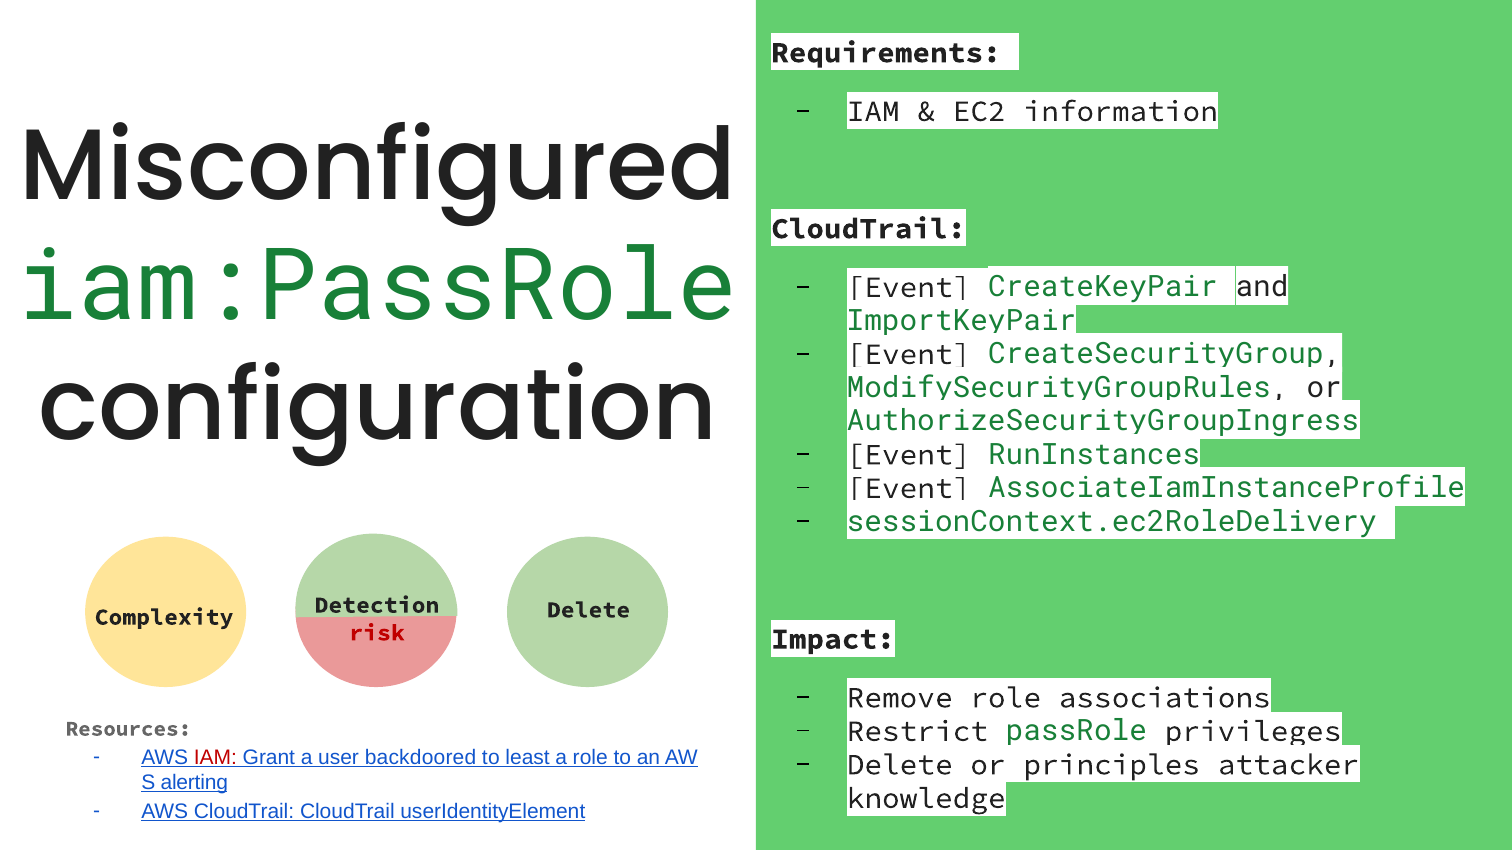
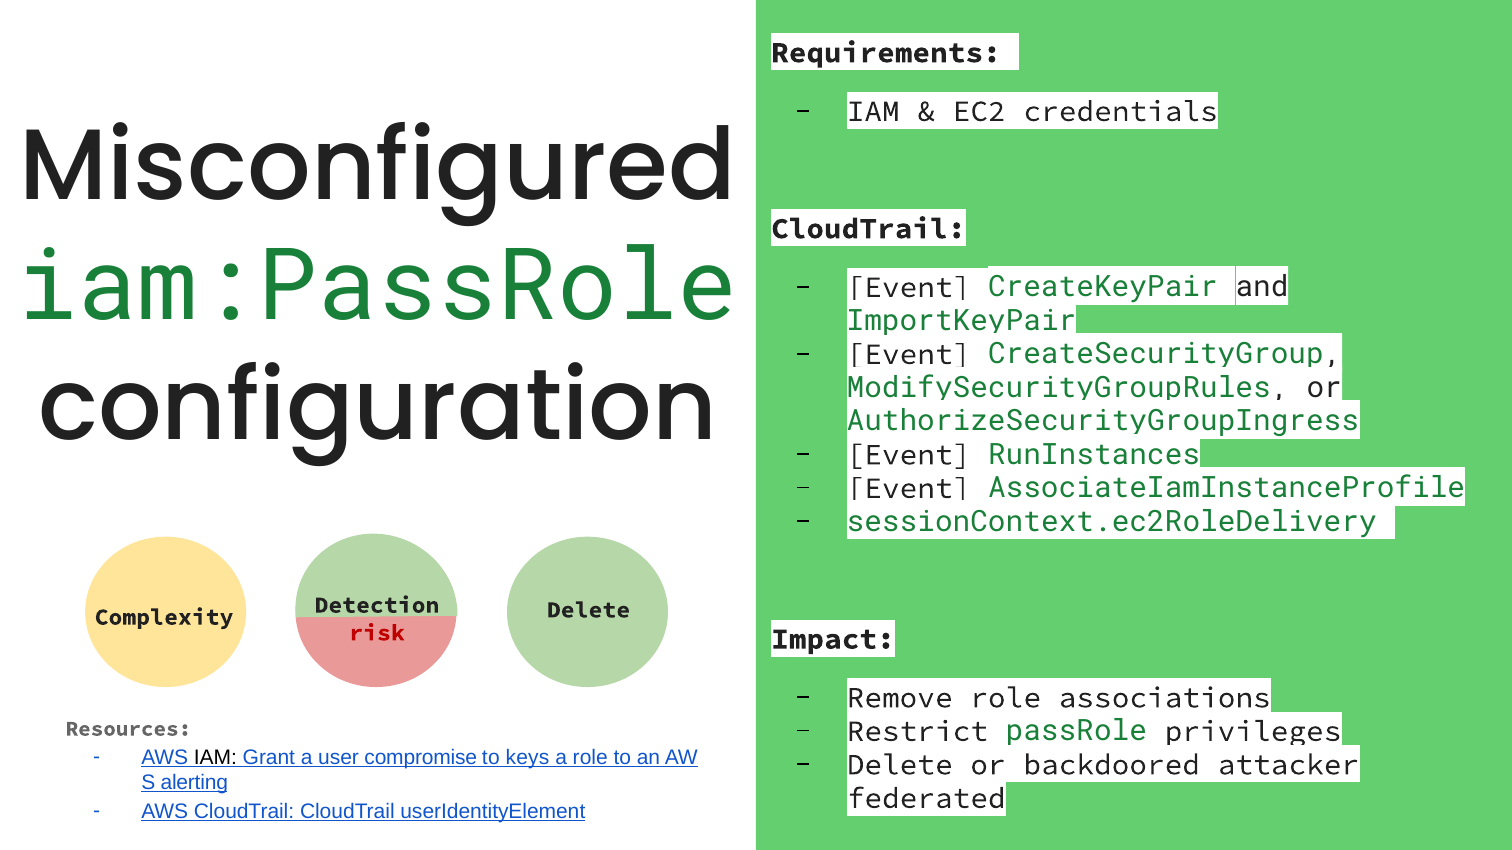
information: information -> credentials (1121, 111)
IAM colour: red -> black (215, 758)
backdoored: backdoored -> compromise (421, 758)
least: least -> keys (527, 758)
principles: principles -> backdoored (1112, 765)
knowledge: knowledge -> federated (926, 799)
